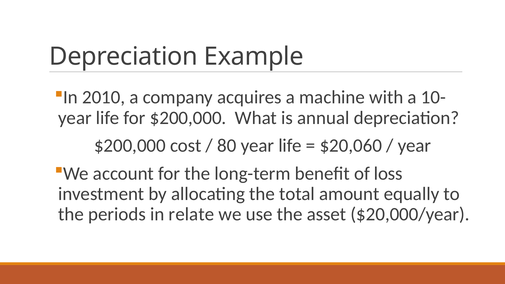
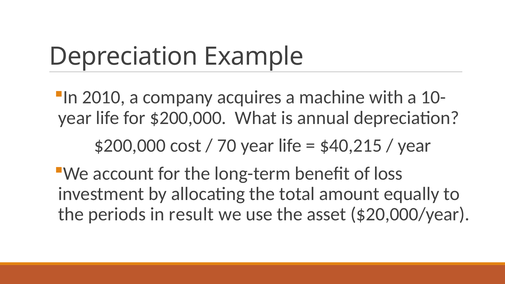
80: 80 -> 70 (227, 146)
$20,060: $20,060 -> $40,215 (351, 146)
relate: relate -> result (191, 214)
